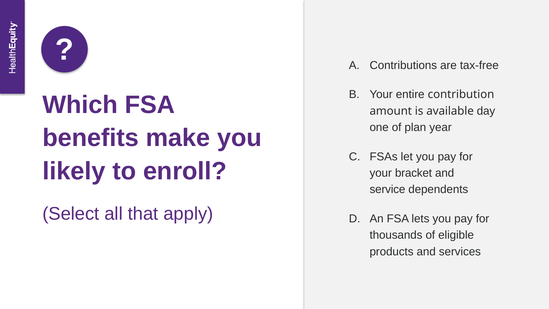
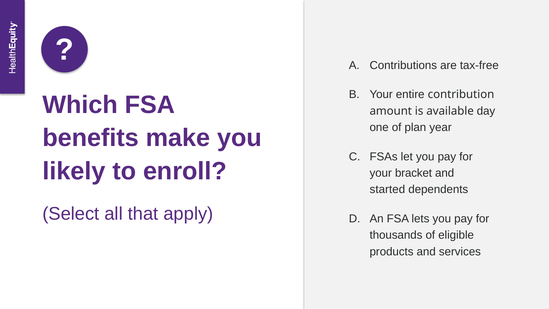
service: service -> started (387, 189)
